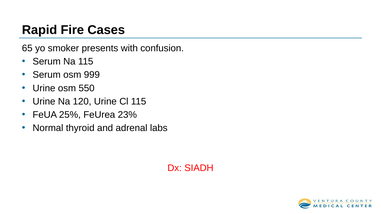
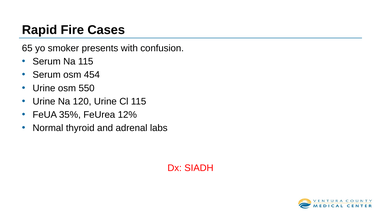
999: 999 -> 454 (92, 75)
25%: 25% -> 35% (70, 115)
23%: 23% -> 12% (127, 115)
